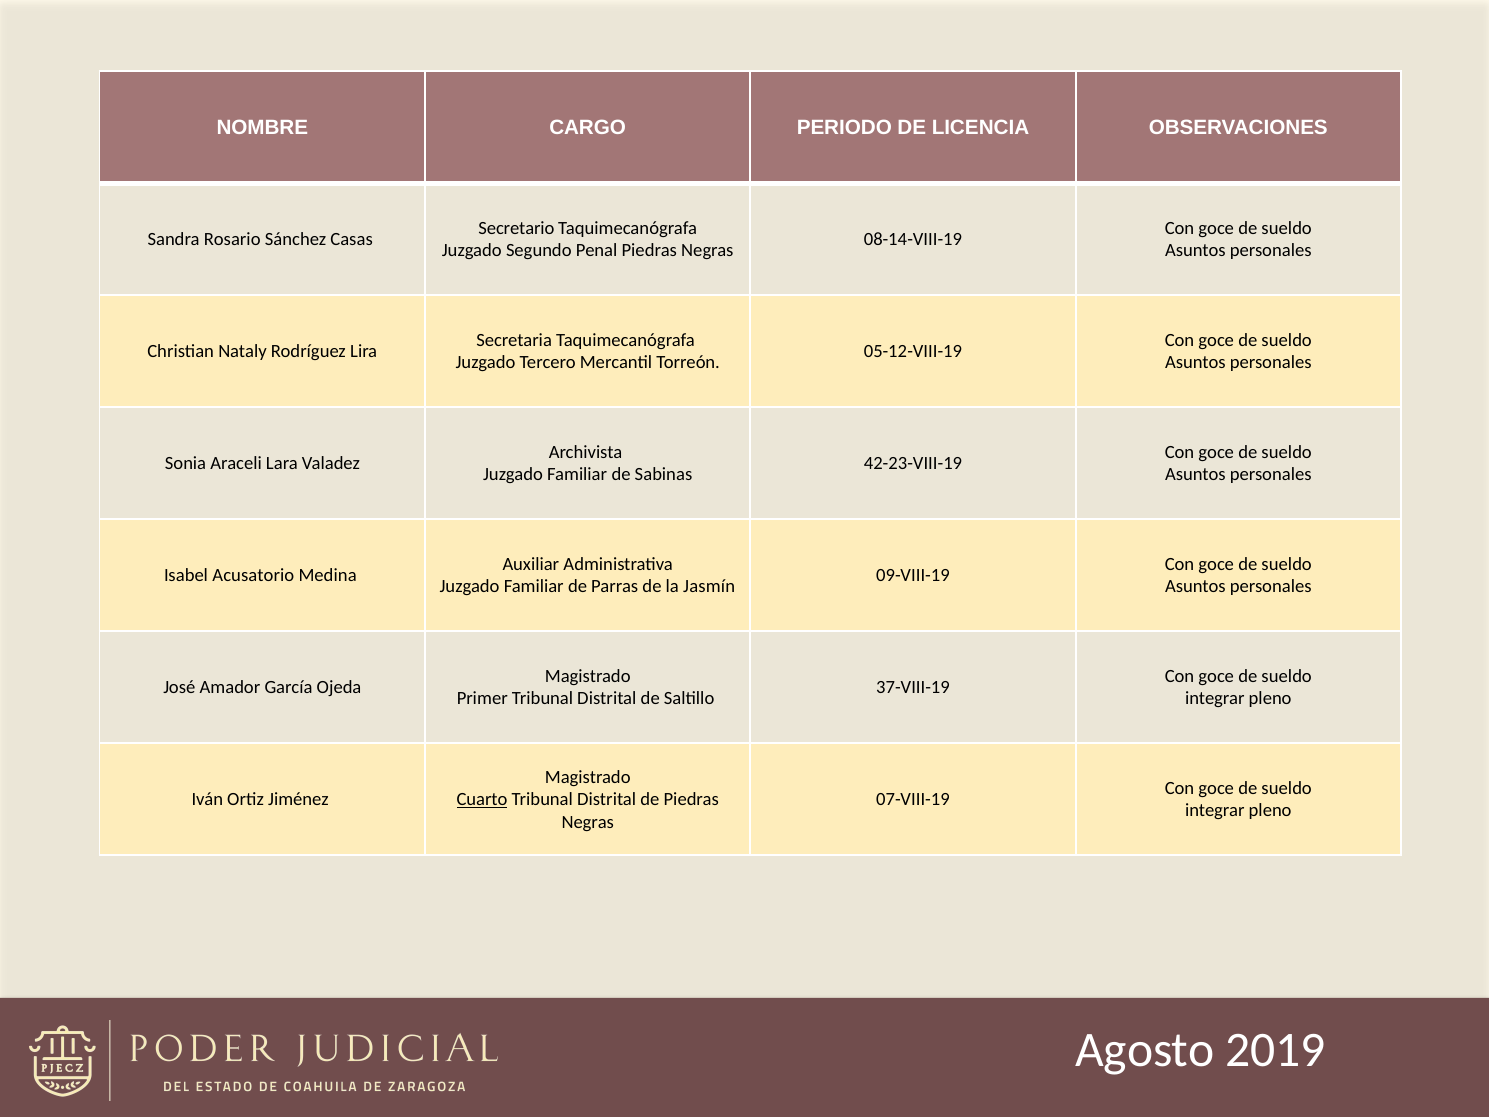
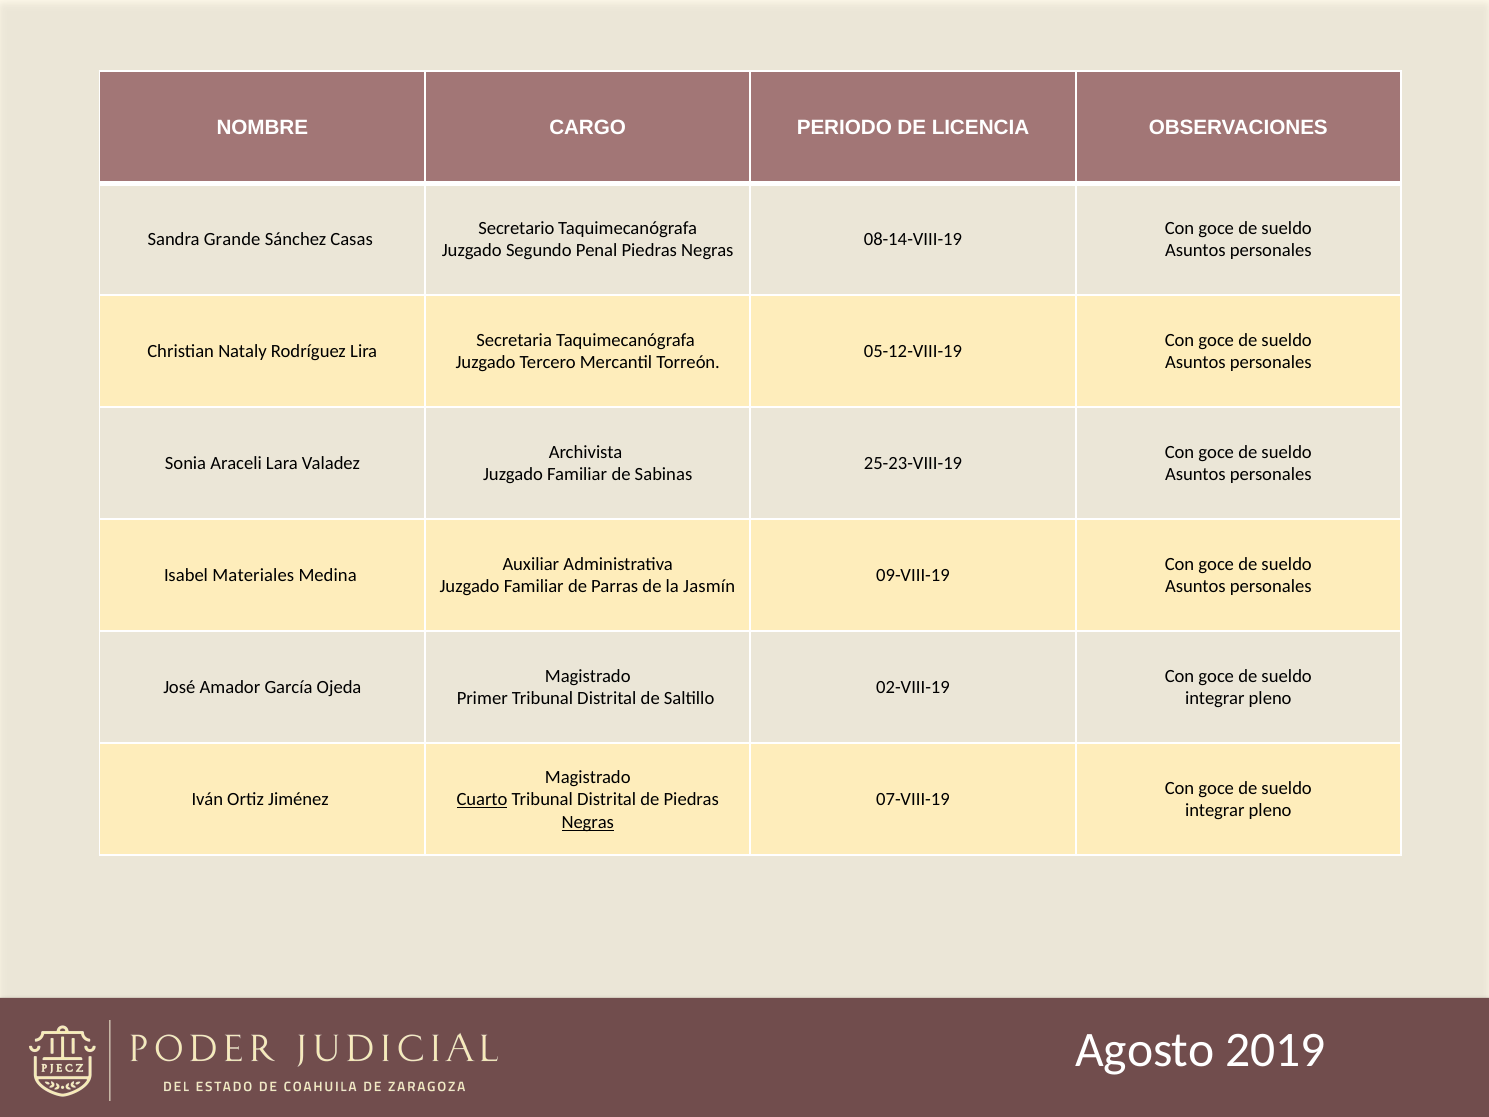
Rosario: Rosario -> Grande (232, 239)
42-23-VIII-19: 42-23-VIII-19 -> 25-23-VIII-19 (913, 463)
Acusatorio: Acusatorio -> Materiales (253, 575)
37-VIII-19: 37-VIII-19 -> 02-VIII-19 (913, 687)
Negras underline: none -> present (588, 822)
